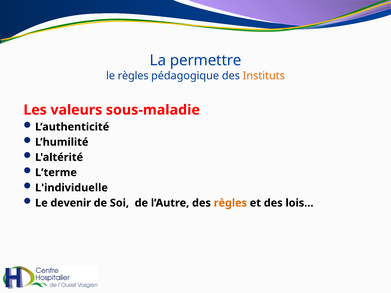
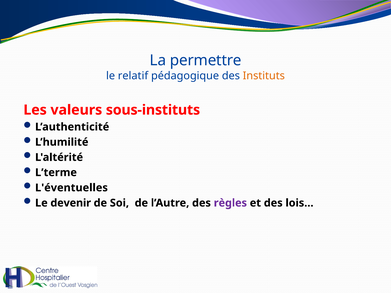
le règles: règles -> relatif (133, 76)
sous-maladie: sous-maladie -> sous-instituts (153, 110)
L'individuelle: L'individuelle -> L'éventuelles (71, 188)
règles colour: orange -> purple (230, 203)
